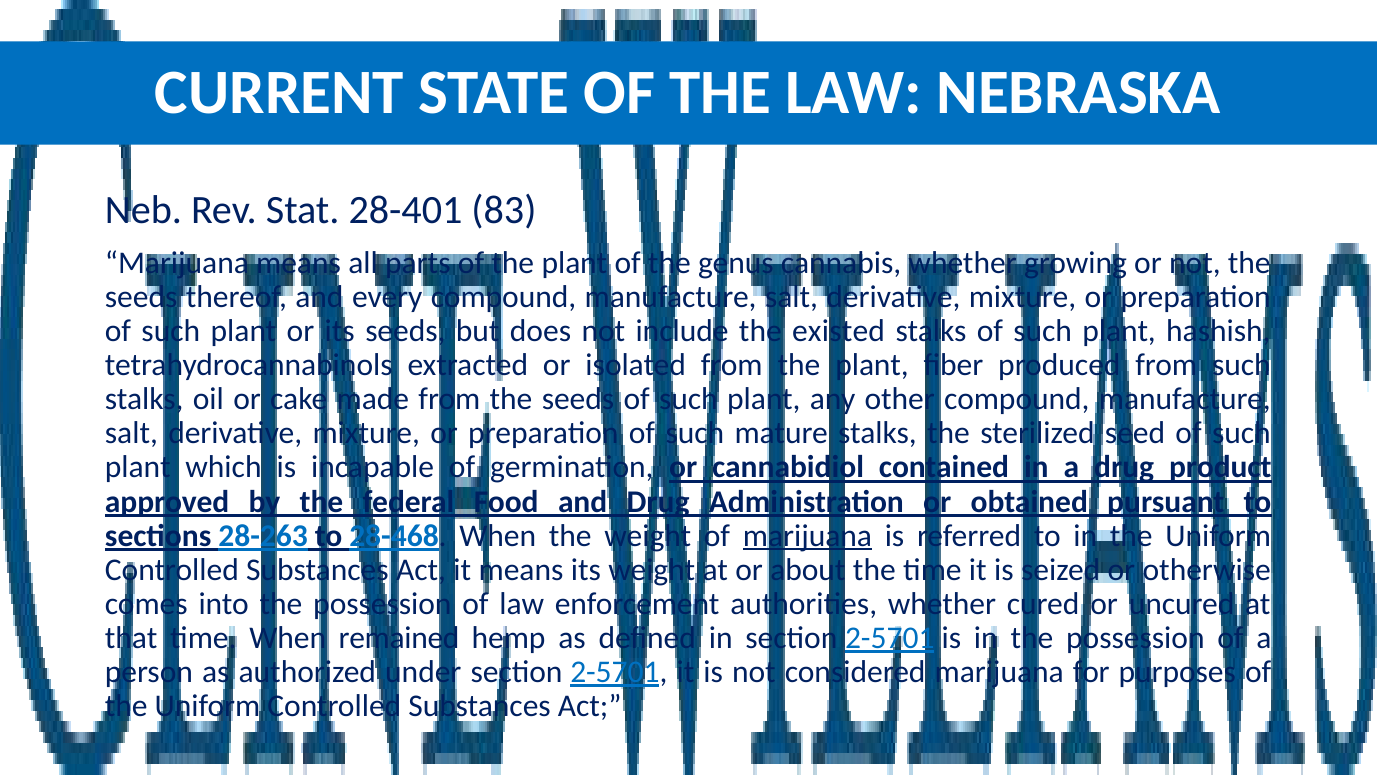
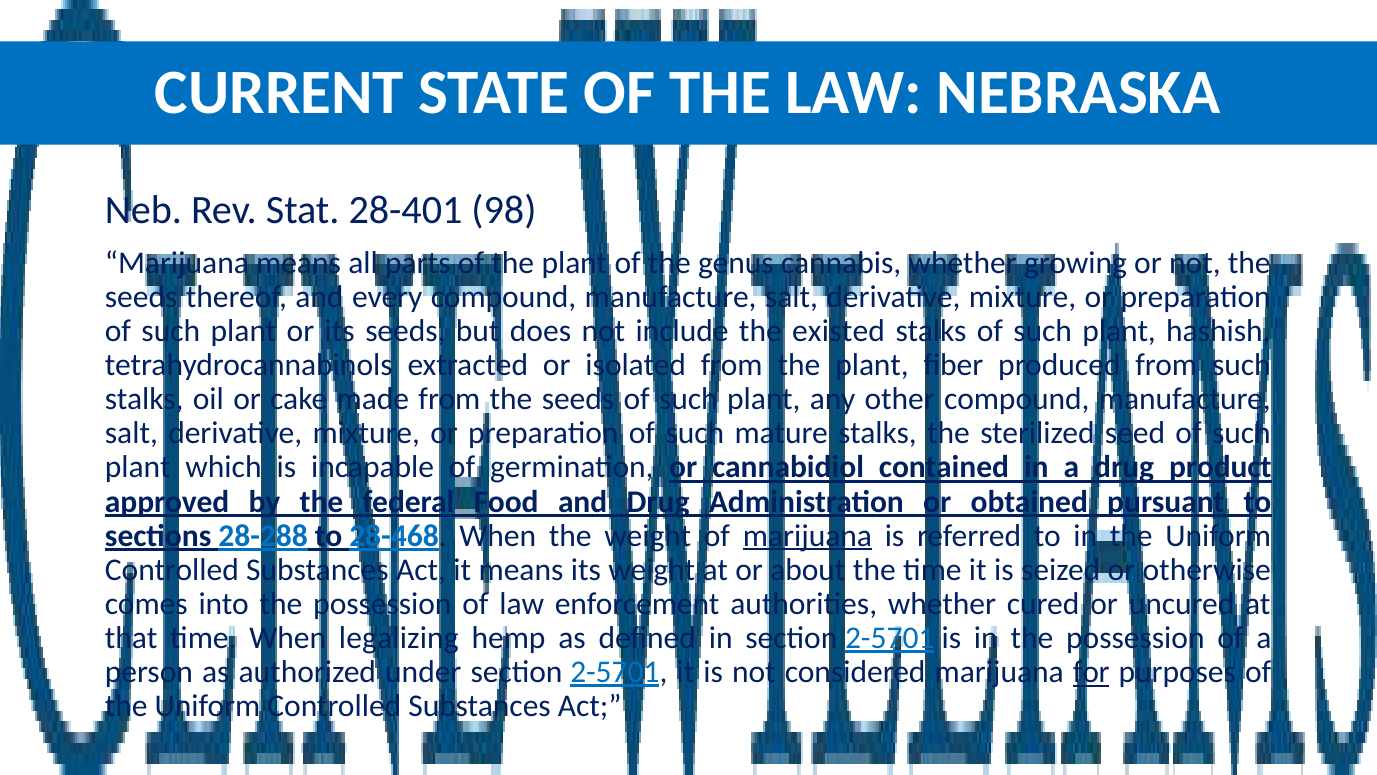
83: 83 -> 98 (504, 210)
28-263: 28-263 -> 28-288 (263, 535)
remained: remained -> legalizing (399, 638)
for underline: none -> present (1091, 672)
